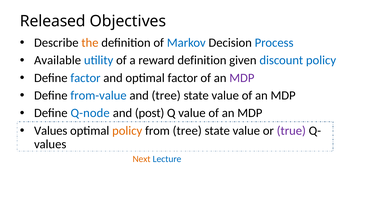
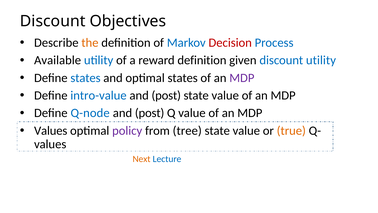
Released: Released -> Discount (53, 21)
Decision colour: black -> red (230, 43)
discount policy: policy -> utility (321, 60)
Define factor: factor -> states (85, 78)
optimal factor: factor -> states (183, 78)
from-value: from-value -> intro-value (98, 95)
tree: tree -> post (166, 95)
policy colour: orange -> purple (127, 130)
true colour: purple -> orange (291, 130)
